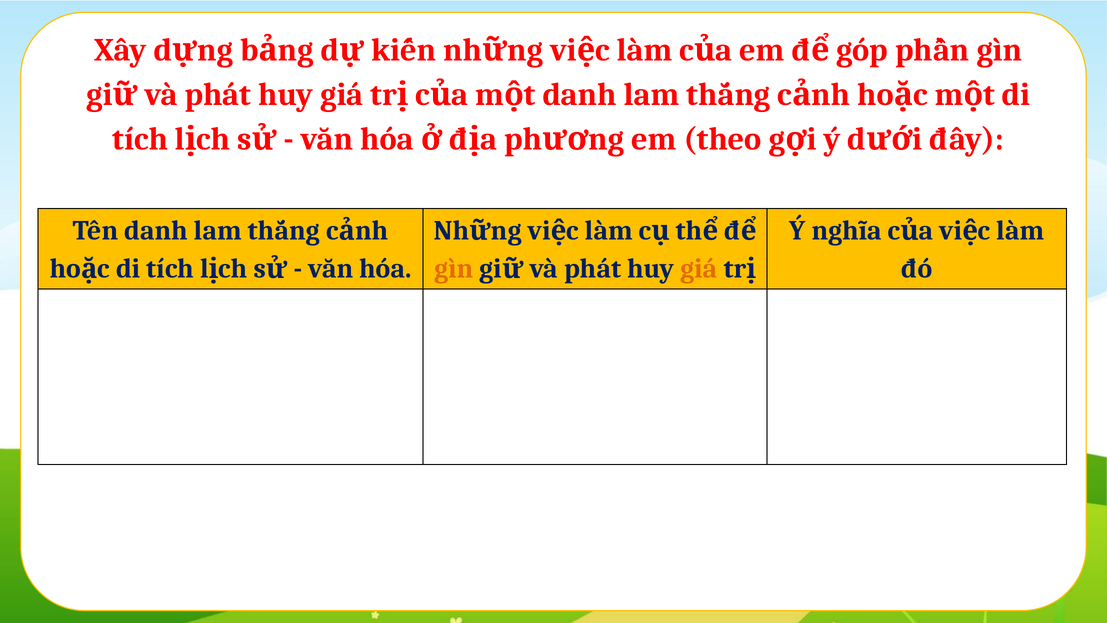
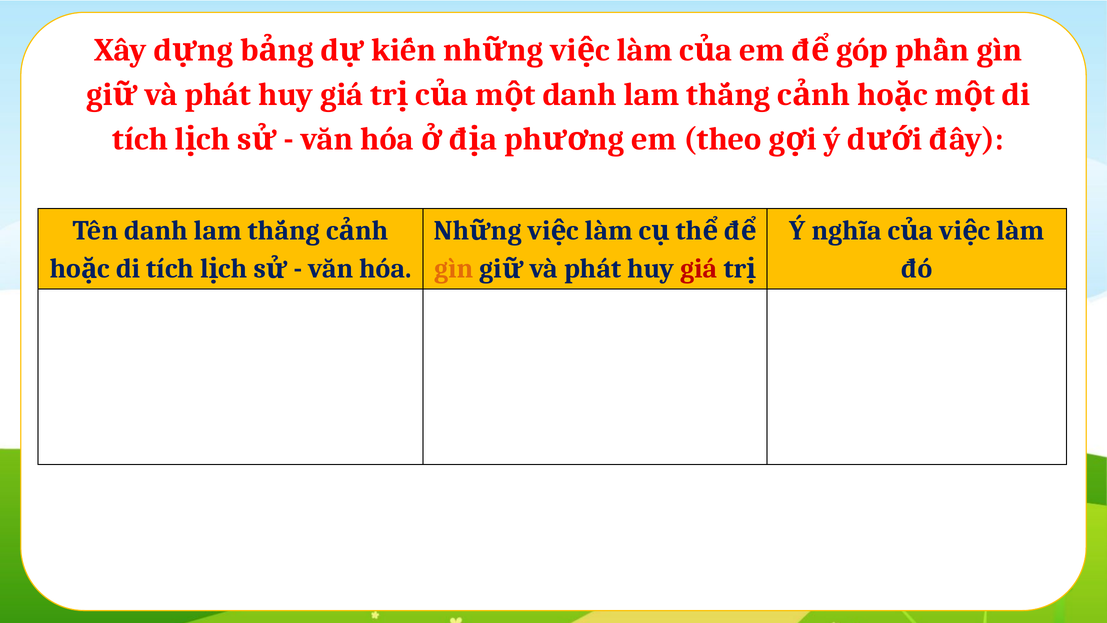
giá colour: orange -> red (699, 269)
